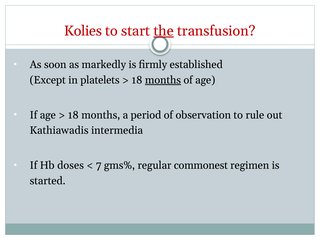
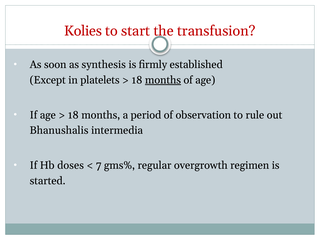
the underline: present -> none (164, 31)
markedly: markedly -> synthesis (104, 65)
Kathiawadis: Kathiawadis -> Bhanushalis (59, 130)
commonest: commonest -> overgrowth (201, 165)
